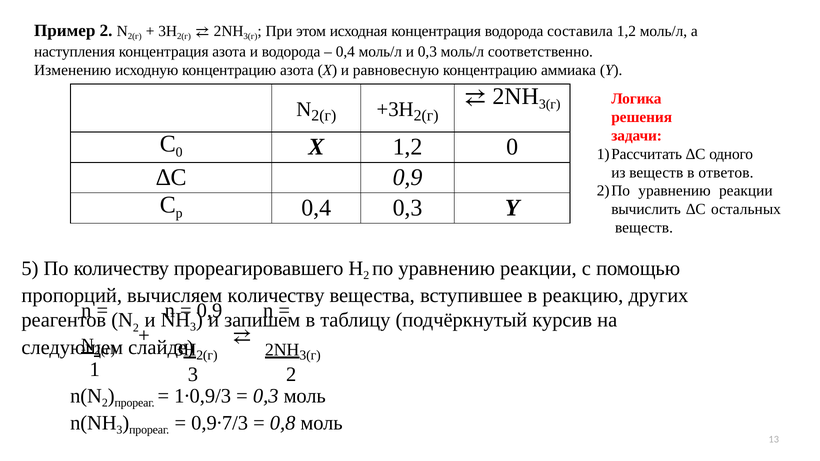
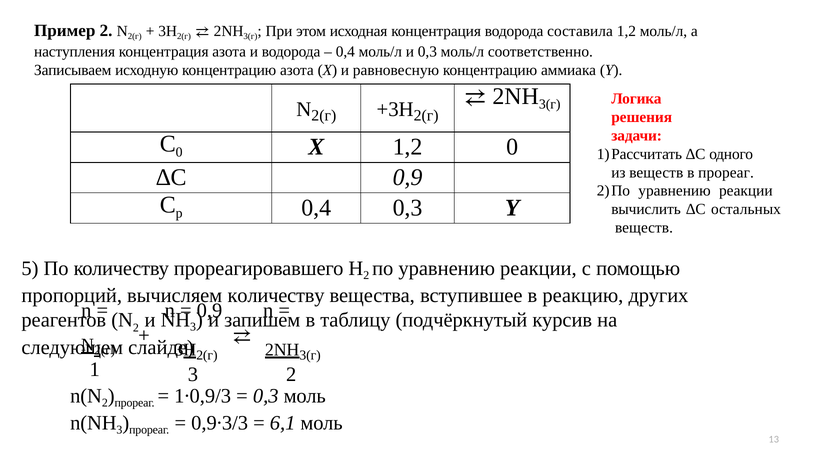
Изменению: Изменению -> Записываем (73, 70)
в ответов: ответов -> прореаг (726, 173)
0,9∙7/3: 0,9∙7/3 -> 0,9∙3/3 (220, 423)
0,8: 0,8 -> 6,1 (283, 423)
